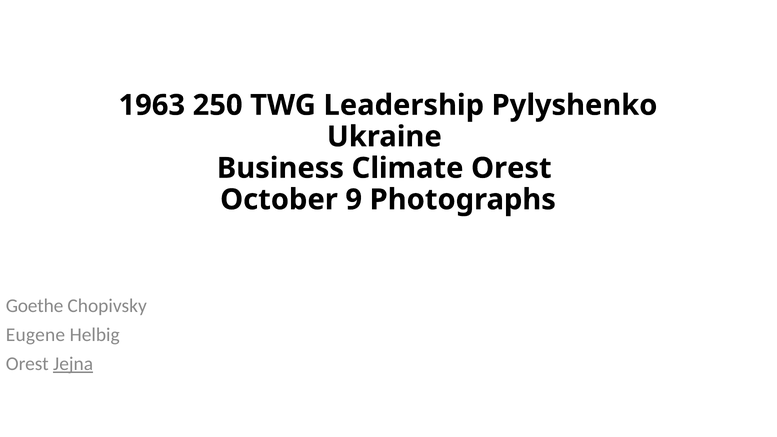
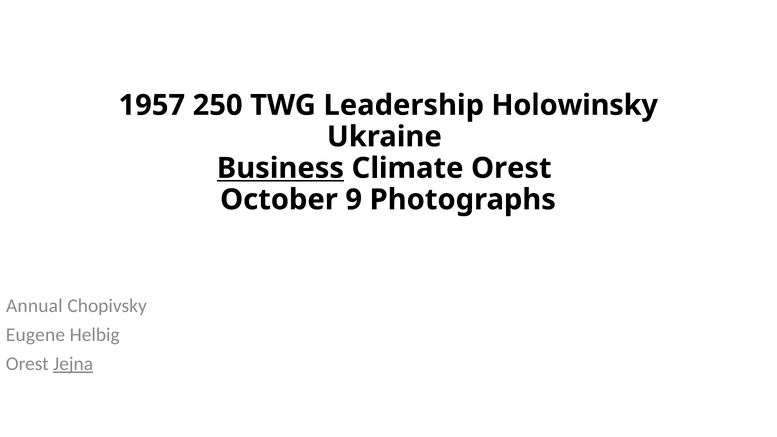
1963: 1963 -> 1957 (152, 105)
Pylyshenko: Pylyshenko -> Holowinsky (575, 105)
Business underline: none -> present (280, 168)
Goethe: Goethe -> Annual (34, 306)
